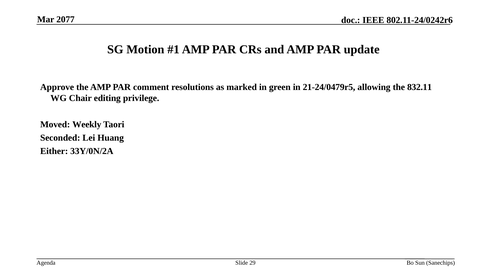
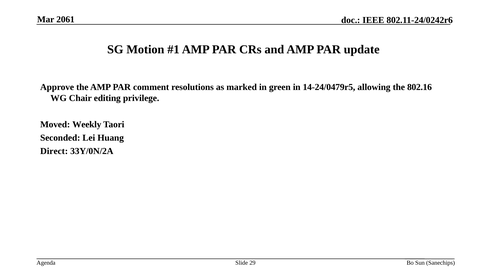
2077: 2077 -> 2061 (66, 19)
21-24/0479r5: 21-24/0479r5 -> 14-24/0479r5 (329, 87)
832.11: 832.11 -> 802.16 (420, 87)
Either: Either -> Direct (54, 151)
